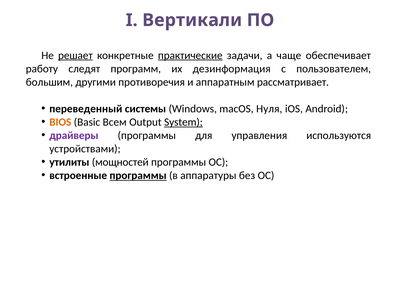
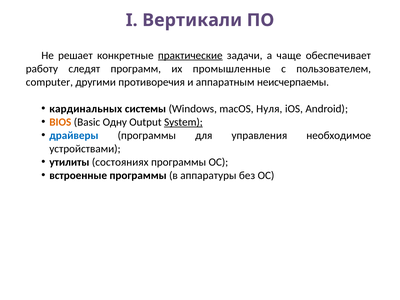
решает underline: present -> none (75, 55)
дезинформация: дезинформация -> промышленные (232, 69)
большим: большим -> computer (49, 82)
рассматривает: рассматривает -> неисчерпаемы (293, 82)
переведенный: переведенный -> кардинальных (86, 109)
Всем: Всем -> Одну (115, 122)
драйверы colour: purple -> blue (74, 135)
используются: используются -> необходимое (339, 135)
мощностей: мощностей -> состояниях (120, 162)
программы underline: present -> none (138, 175)
